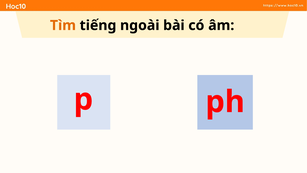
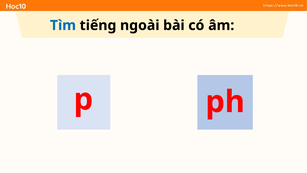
Tìm colour: orange -> blue (63, 25)
